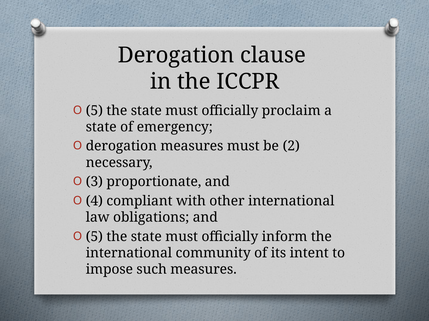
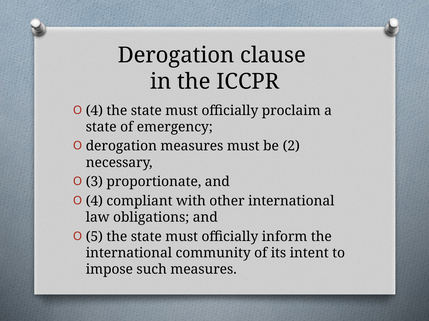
5: 5 -> 4 (94, 111)
